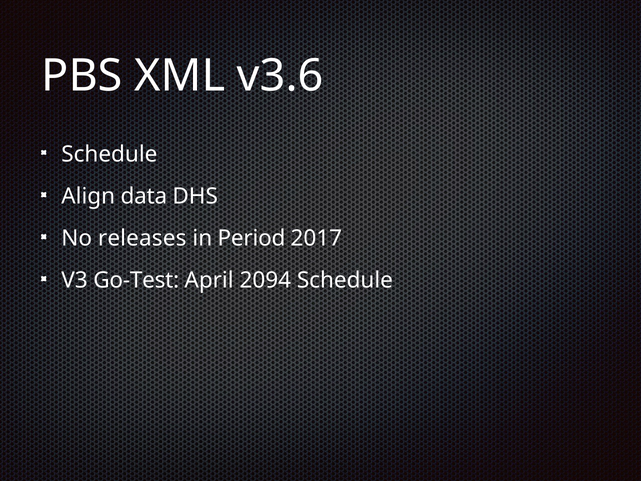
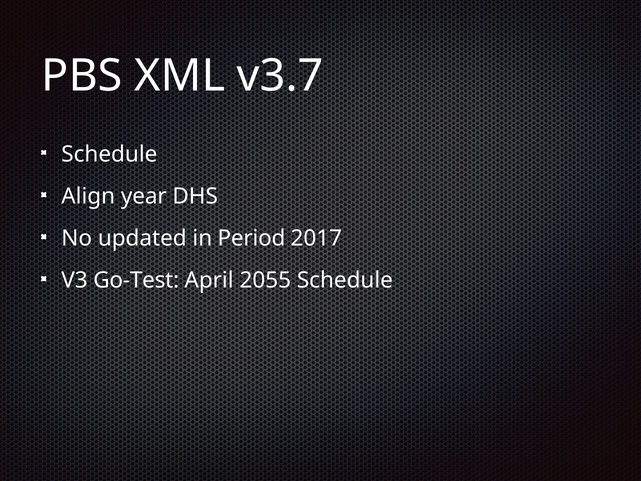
v3.6: v3.6 -> v3.7 (280, 76)
data: data -> year (144, 196)
releases: releases -> updated (142, 238)
2094: 2094 -> 2055 (265, 280)
